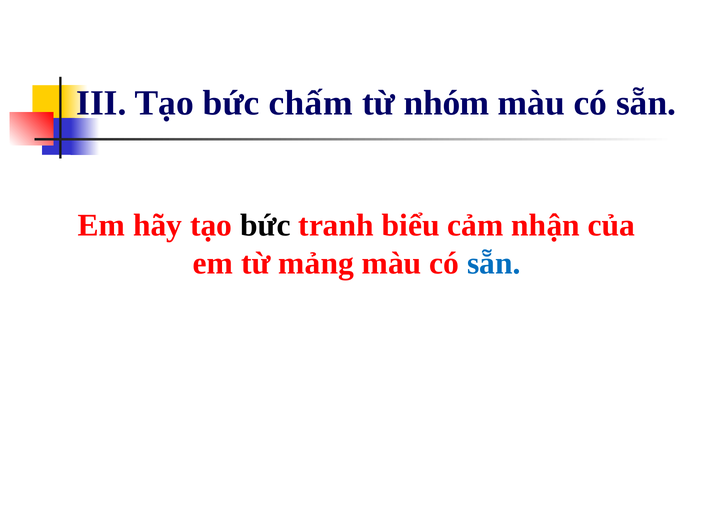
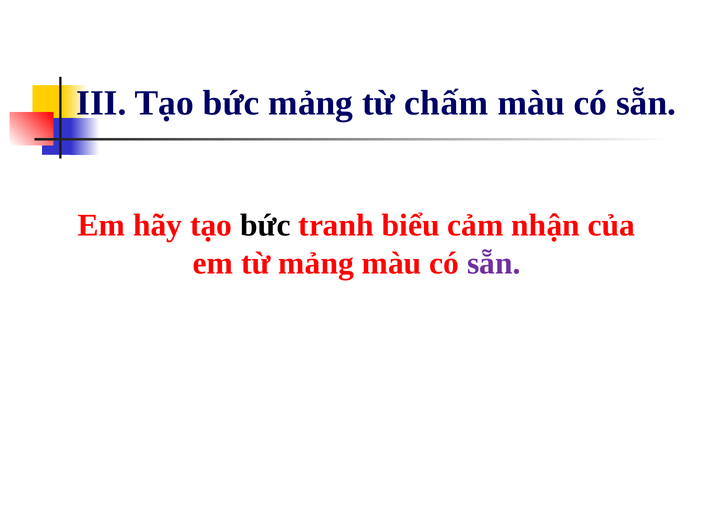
bức chấm: chấm -> mảng (311, 103)
nhóm: nhóm -> chấm (446, 103)
sẵn colour: blue -> purple (494, 264)
